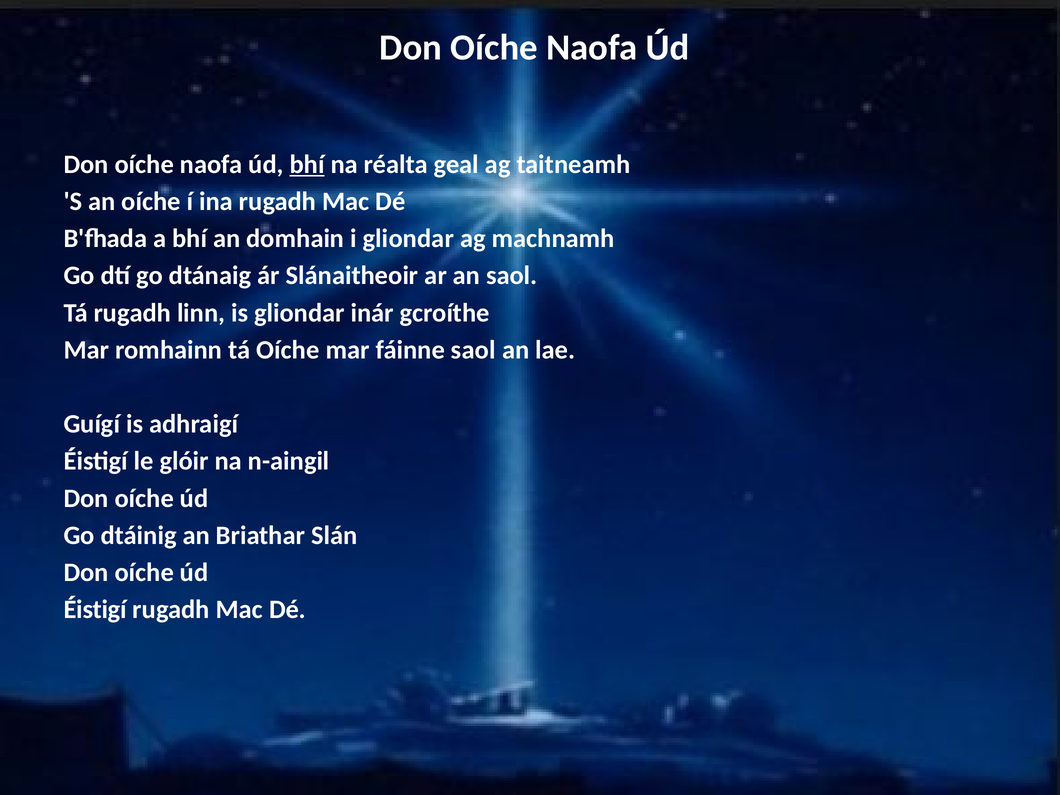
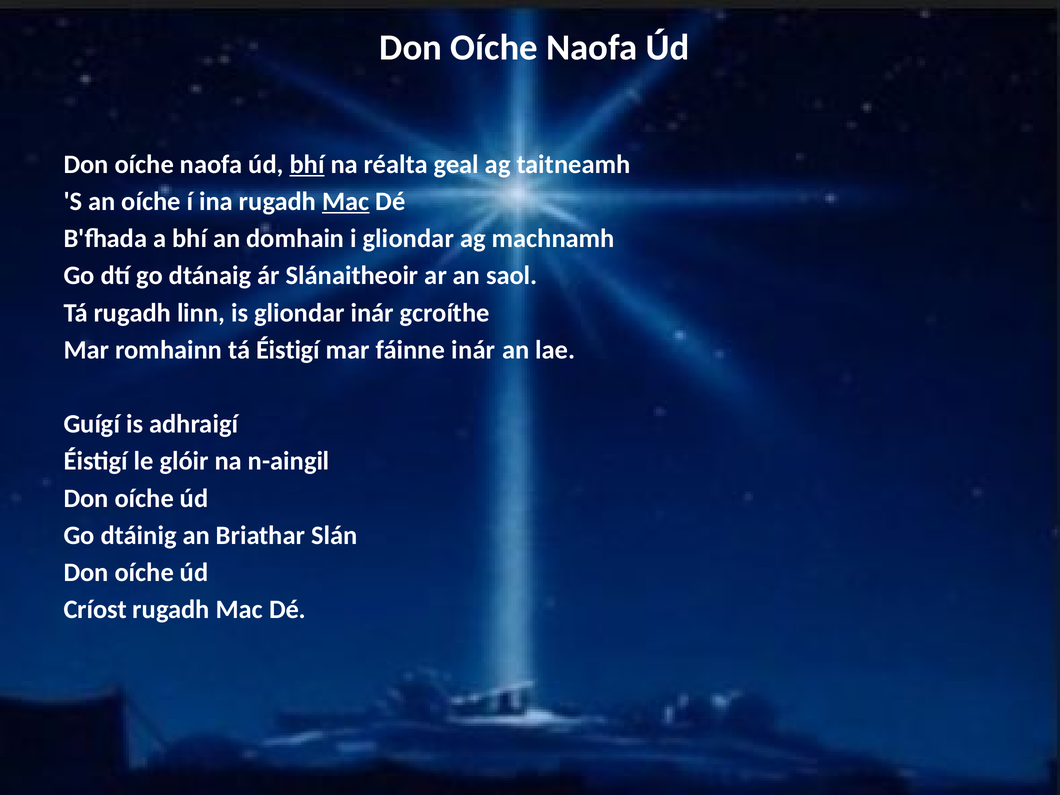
Mac underline: none -> present (346, 202)
tá Oíche: Oíche -> Éistigí (288, 350)
fáinne saol: saol -> inár (473, 350)
Éistigí: Éistigí -> Críost (95, 610)
